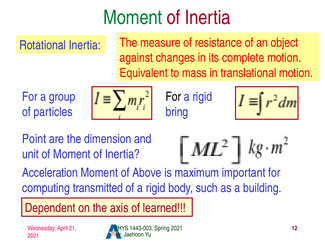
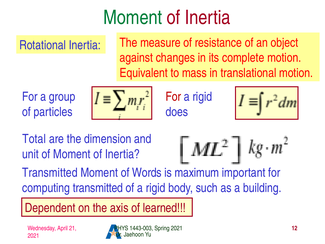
For colour: black -> red (173, 97)
bring: bring -> does (177, 112)
Point: Point -> Total (34, 139)
Acceleration: Acceleration -> Transmitted (50, 173)
Above: Above -> Words (147, 173)
